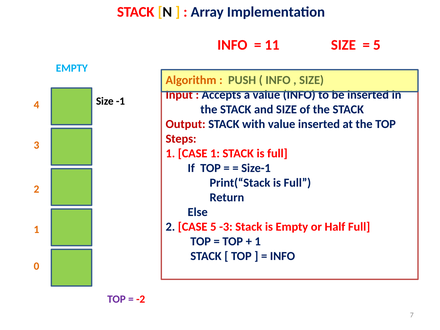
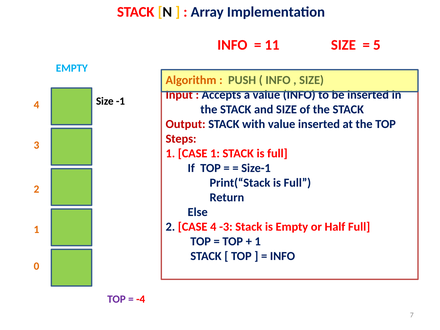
CASE 5: 5 -> 4 (213, 227)
-2: -2 -> -4 (141, 299)
